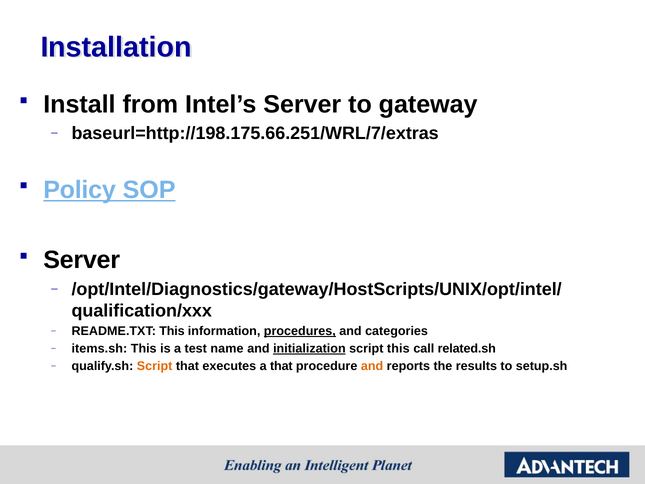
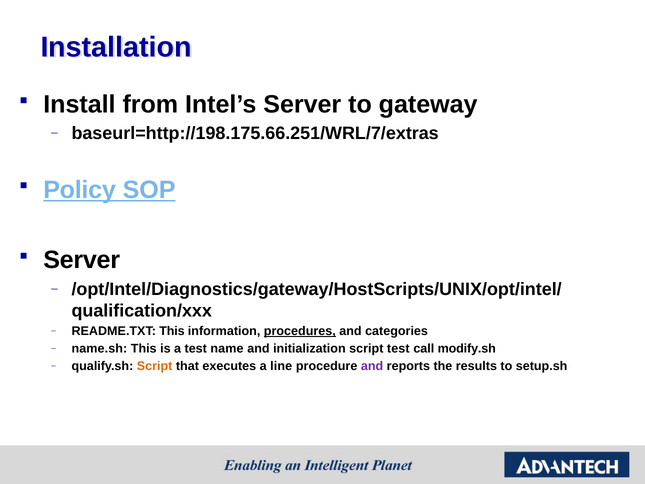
items.sh: items.sh -> name.sh (99, 348)
initialization underline: present -> none (309, 348)
script this: this -> test (398, 348)
related.sh: related.sh -> modify.sh (467, 348)
a that: that -> line (281, 366)
and colour: orange -> purple (372, 366)
